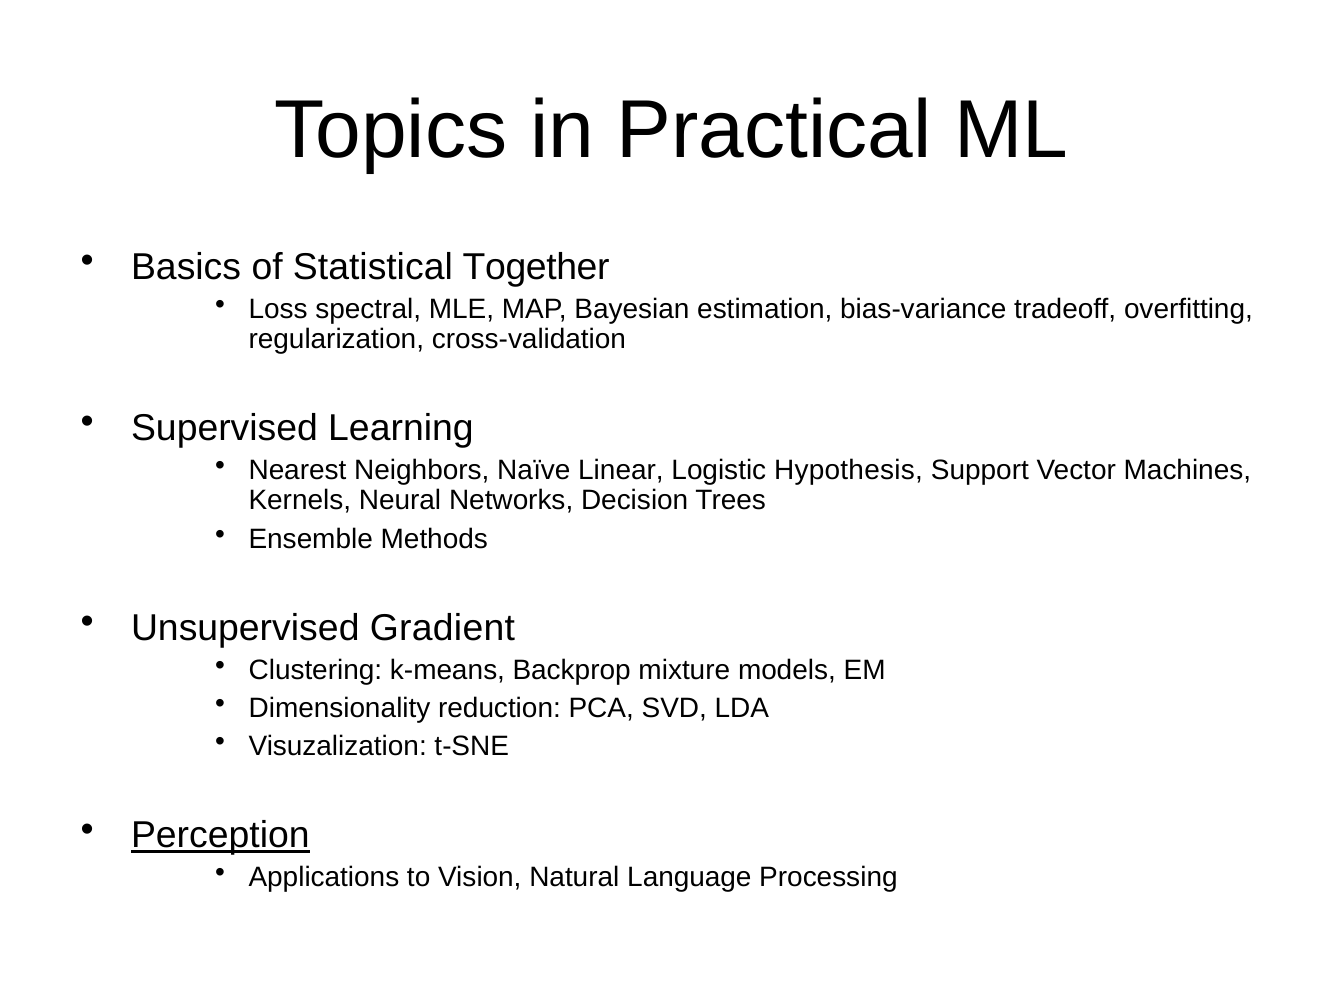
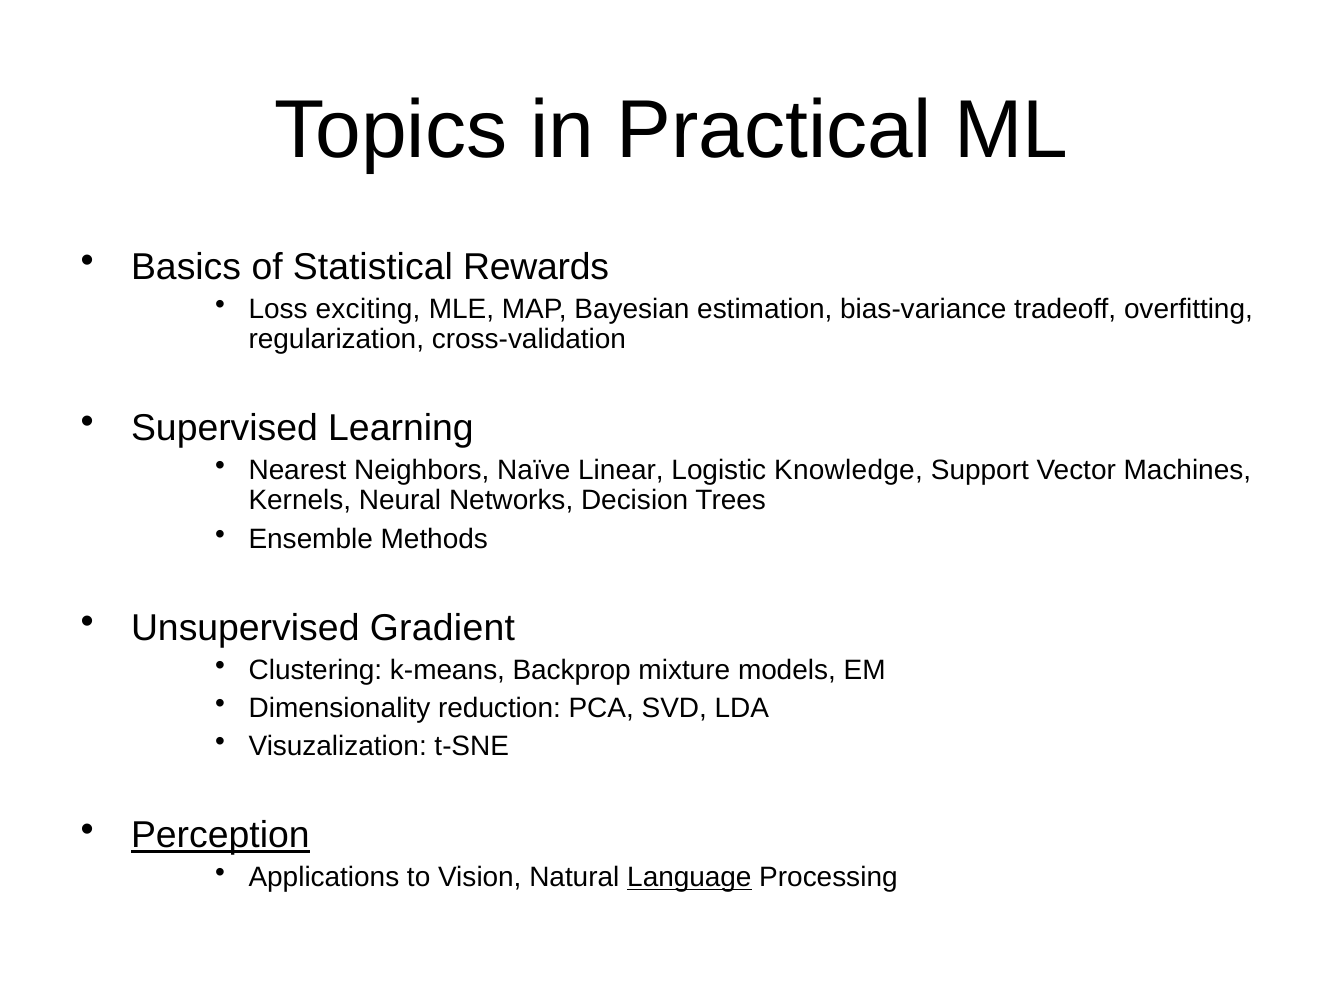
Together: Together -> Rewards (536, 267)
spectral: spectral -> exciting (368, 309)
Hypothesis: Hypothesis -> Knowledge (848, 470)
Language underline: none -> present (689, 878)
